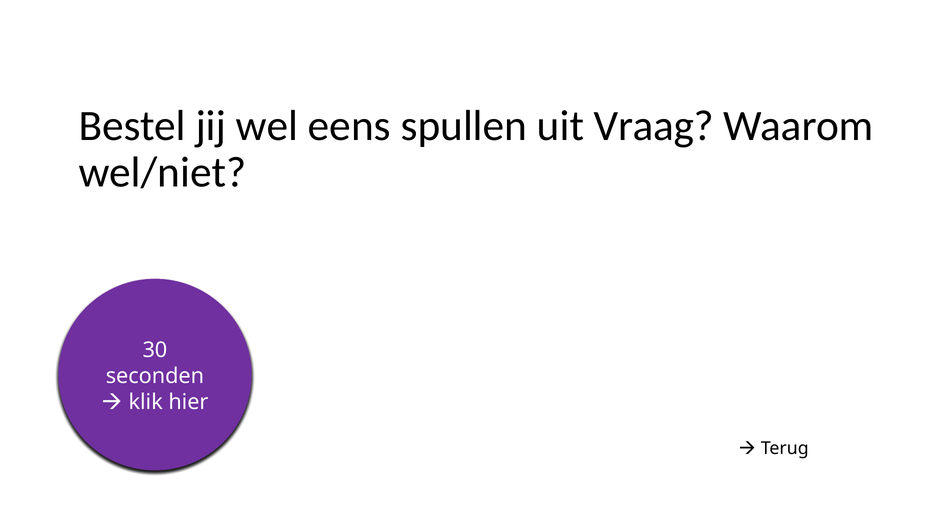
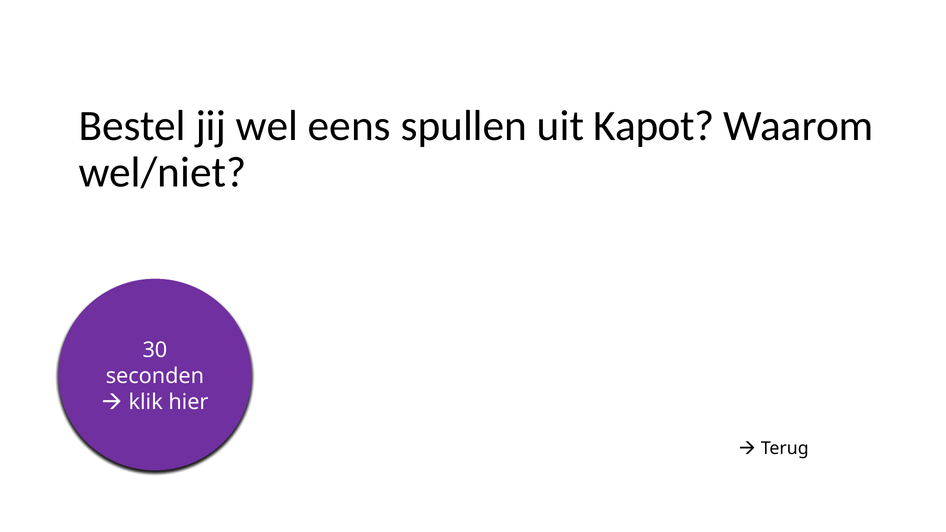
Vraag: Vraag -> Kapot (654, 126)
